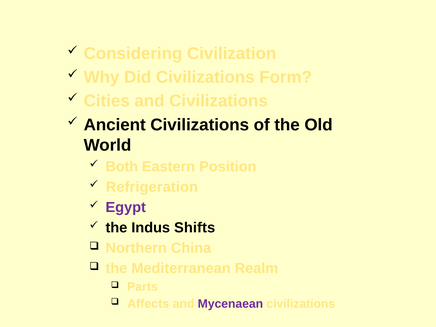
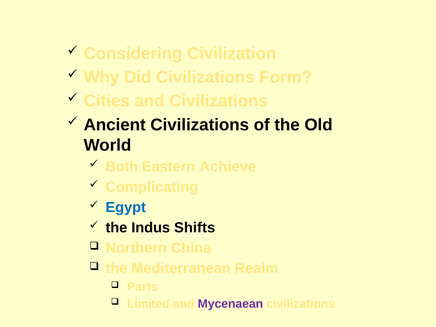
Position: Position -> Achieve (228, 167)
Refrigeration: Refrigeration -> Complicating (152, 187)
Egypt colour: purple -> blue (126, 207)
Affects: Affects -> Limited (148, 304)
